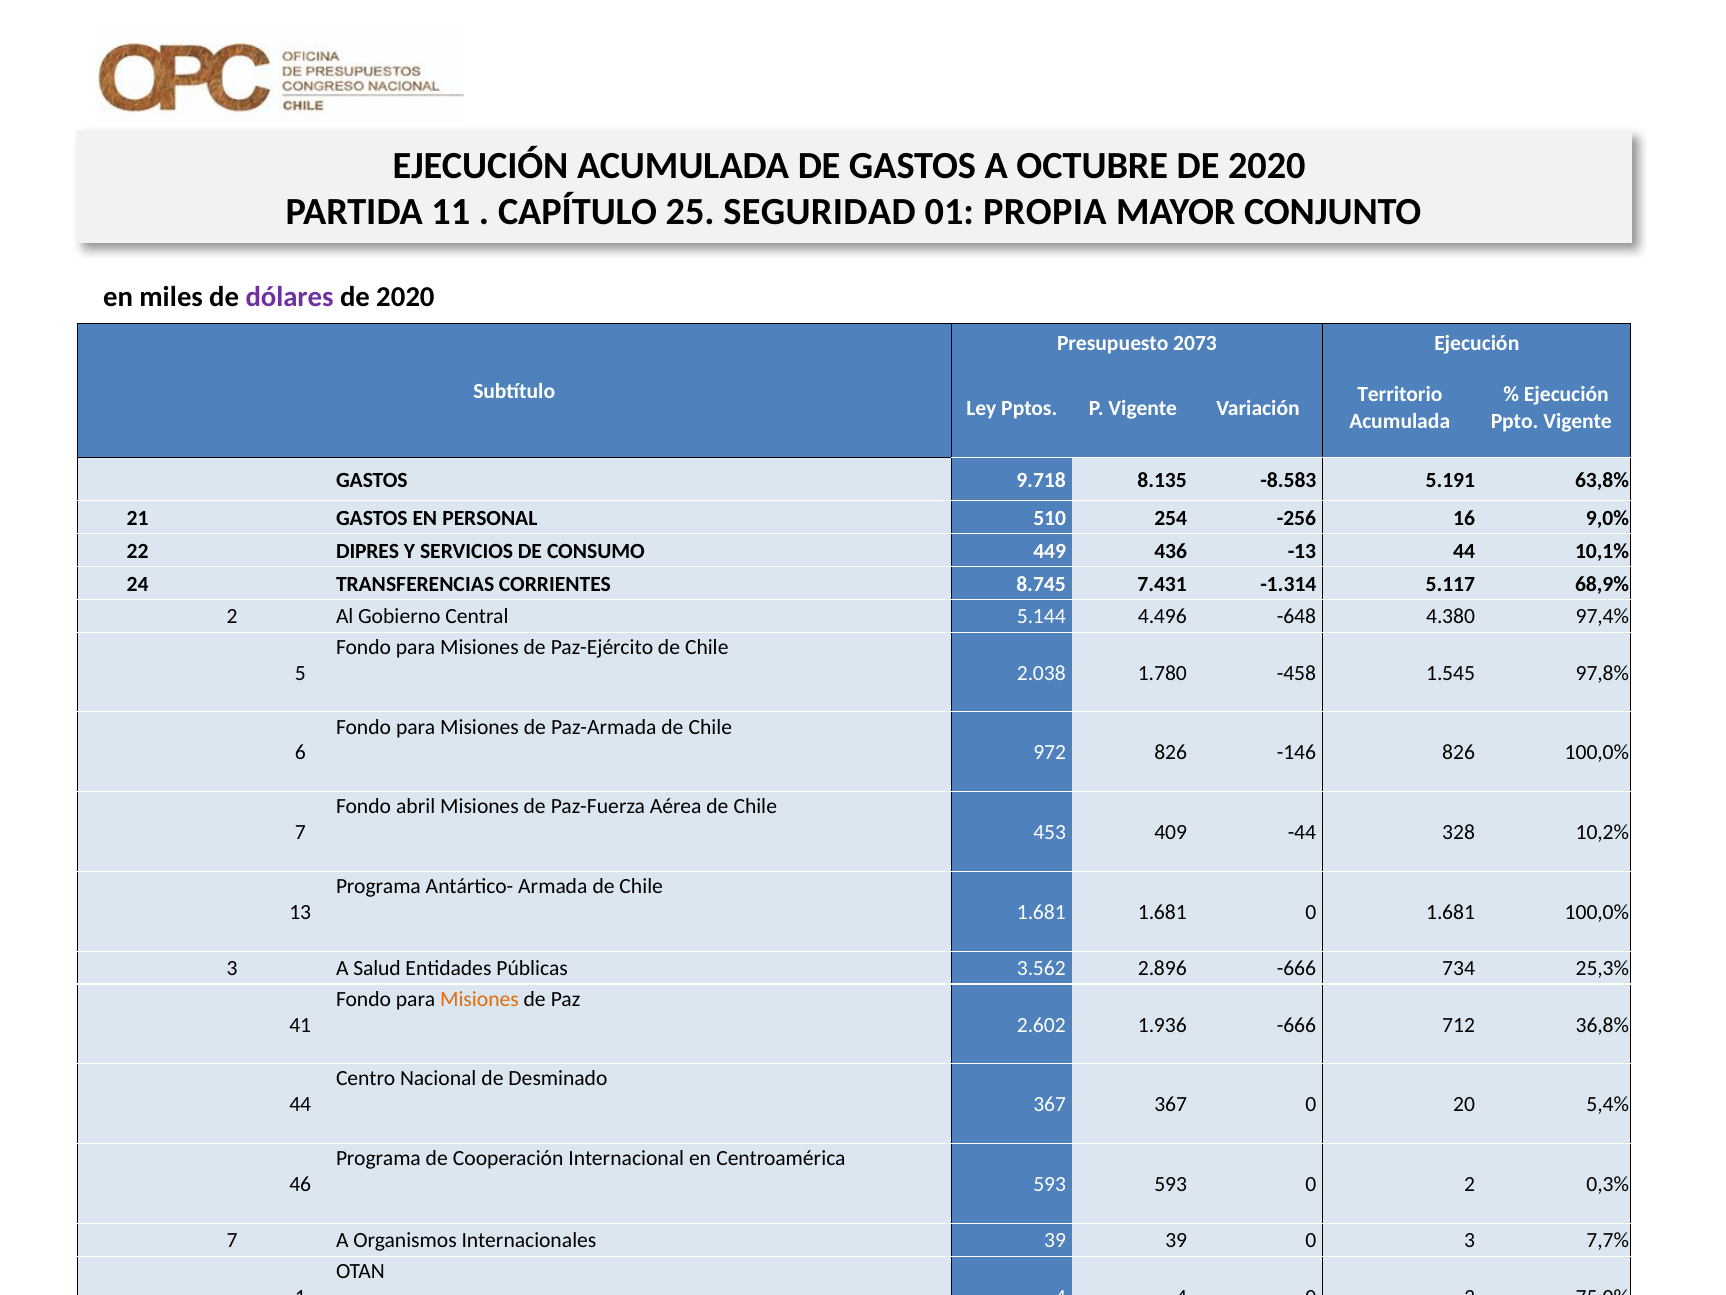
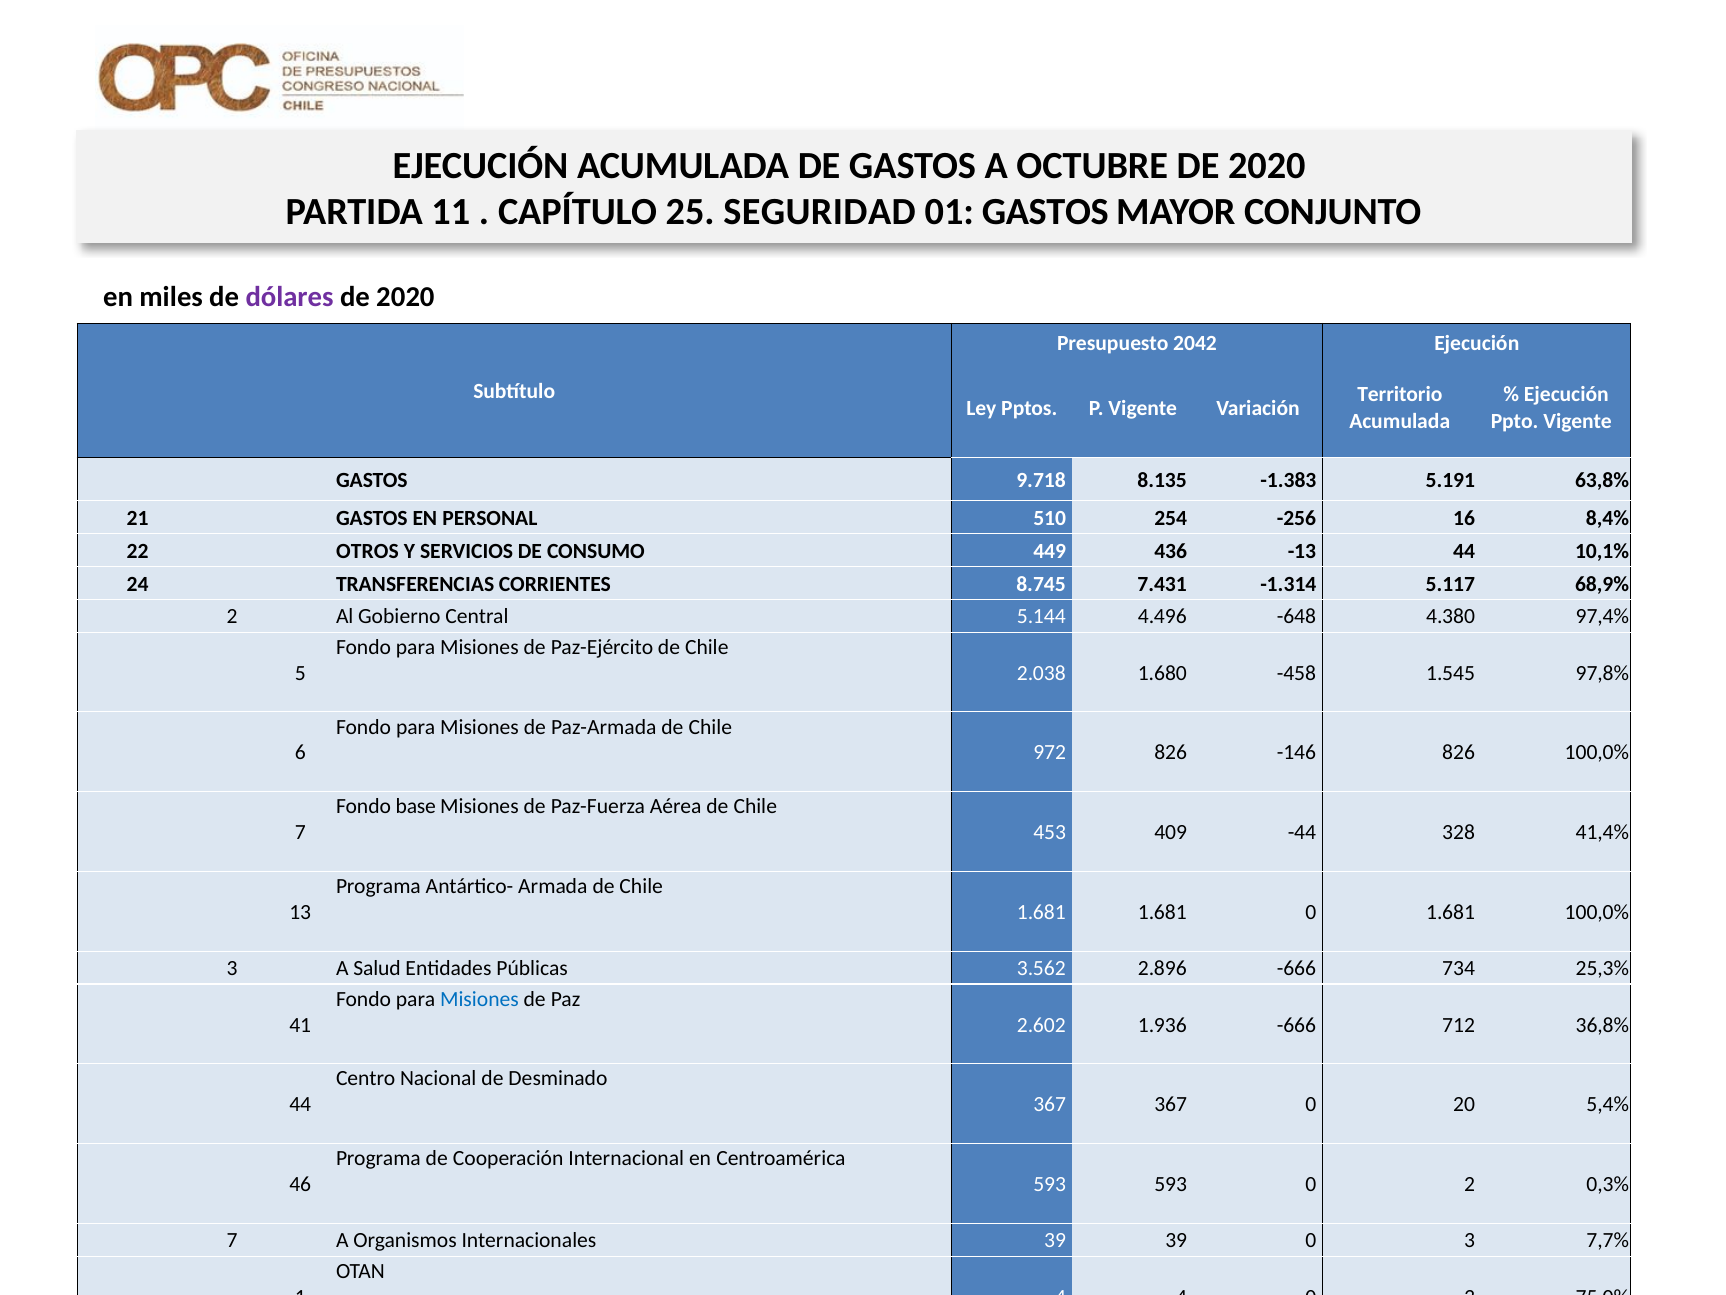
01 PROPIA: PROPIA -> GASTOS (1045, 212)
2073: 2073 -> 2042 (1195, 343)
-8.583: -8.583 -> -1.383 (1288, 480)
9,0%: 9,0% -> 8,4% (1607, 518)
22 DIPRES: DIPRES -> OTROS (367, 551)
1.780: 1.780 -> 1.680 (1162, 673)
Fondo abril: abril -> base (416, 806)
10,2%: 10,2% -> 41,4% (1602, 832)
Misiones colour: orange -> blue (479, 999)
